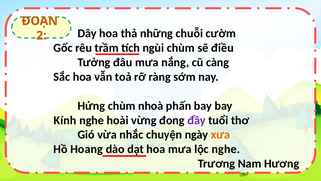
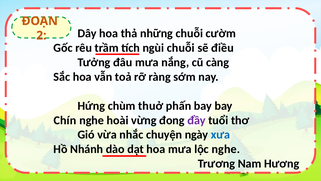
ngùi chùm: chùm -> chuỗi (181, 48)
nhoà: nhoà -> thuở (151, 106)
Kính: Kính -> Chín (65, 120)
xưa colour: orange -> blue (220, 134)
Hoang: Hoang -> Nhánh (87, 149)
